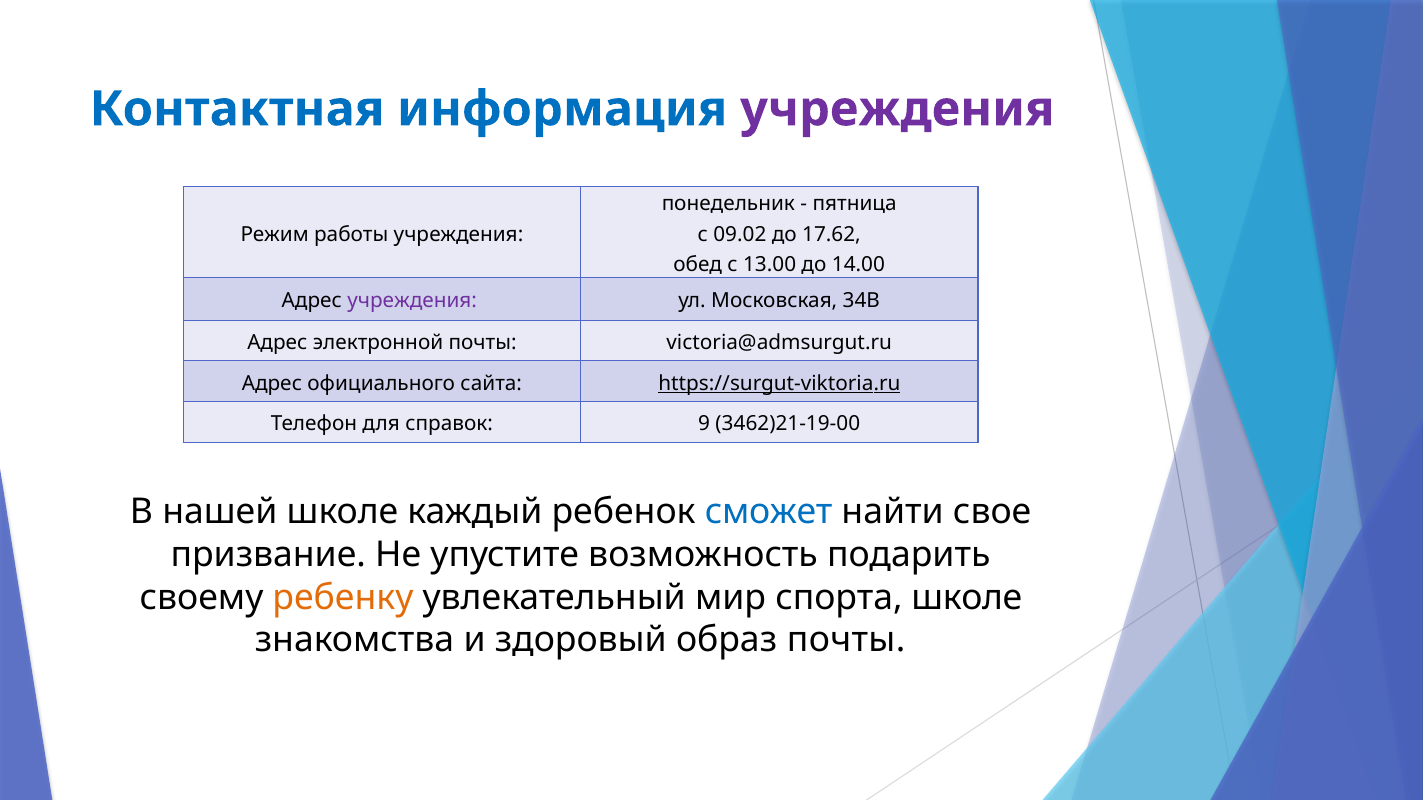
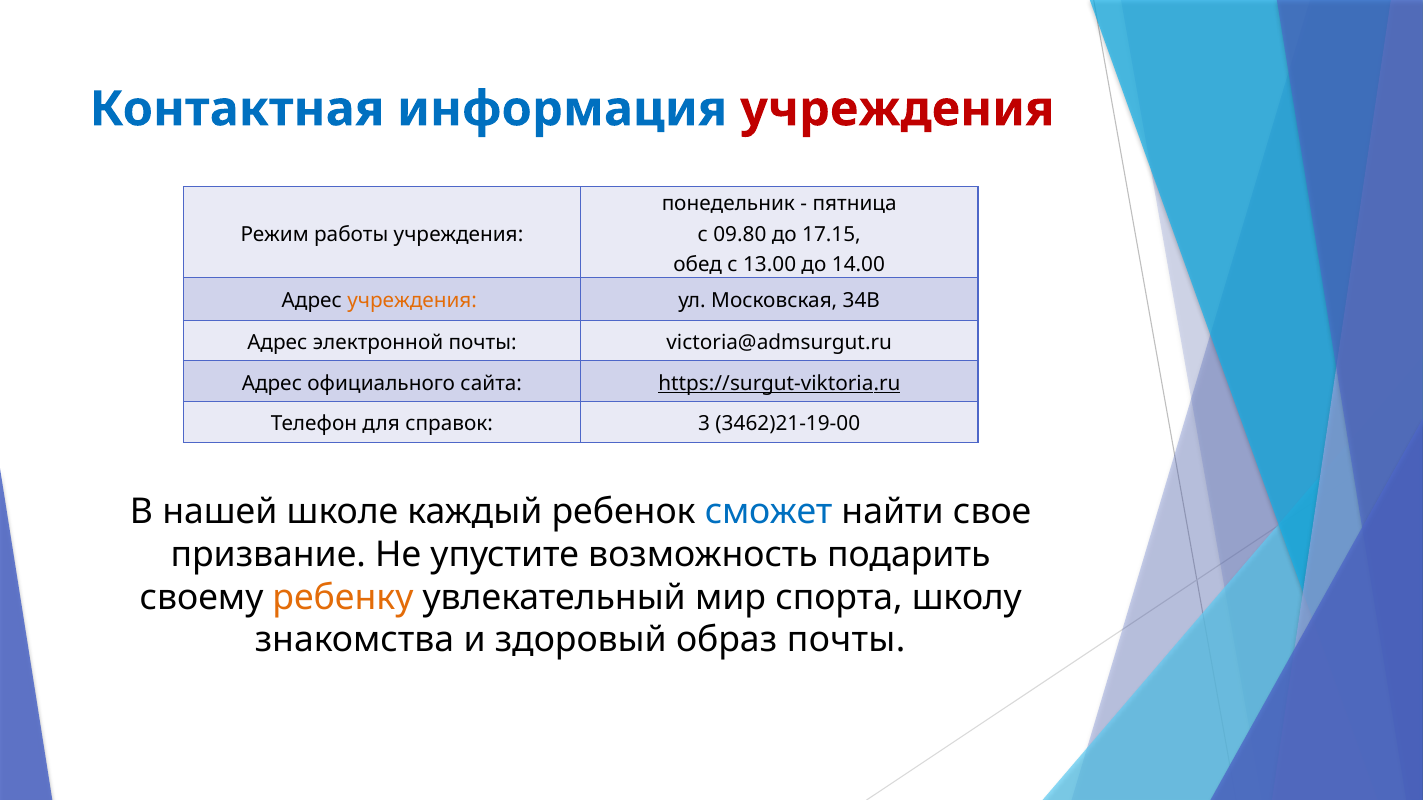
учреждения colour: purple -> red (897, 109)
09.02: 09.02 -> 09.80 (740, 234)
17.62: 17.62 -> 17.15 (831, 234)
учреждения colour: purple -> orange (412, 301)
9: 9 -> 3 (704, 424)
спорта школе: школе -> школу (967, 598)
